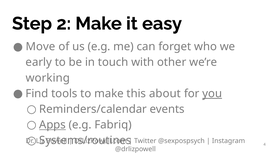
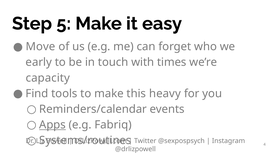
2: 2 -> 5 (64, 24)
other: other -> times (172, 62)
working: working -> capacity (48, 78)
about: about -> heavy (165, 94)
you underline: present -> none (212, 94)
